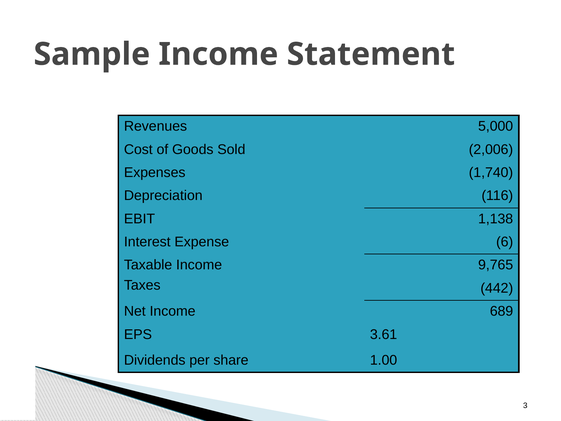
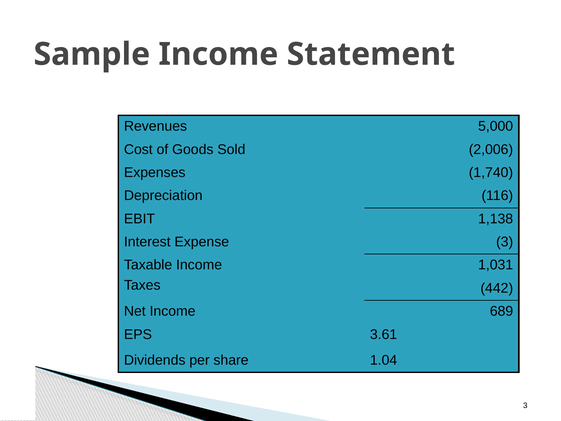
Expense 6: 6 -> 3 (505, 242)
9,765: 9,765 -> 1,031 (496, 265)
1.00: 1.00 -> 1.04 (384, 360)
